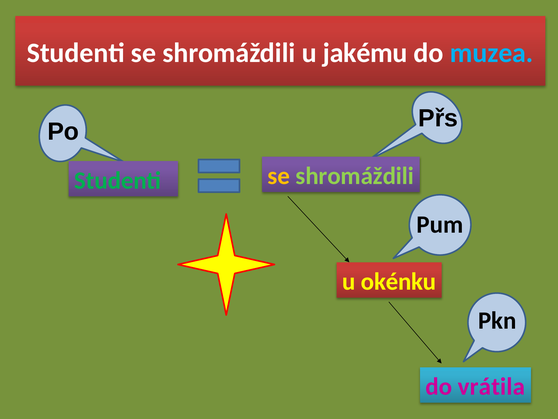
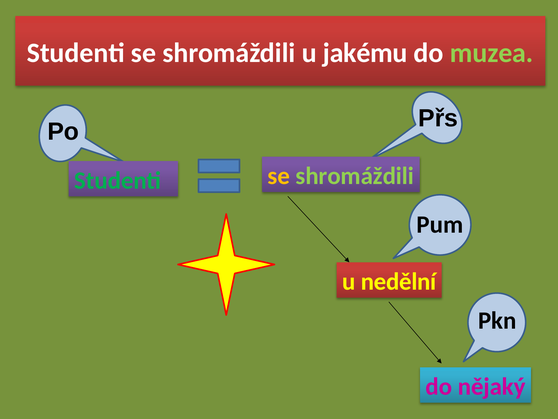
muzea colour: light blue -> light green (492, 53)
okénku: okénku -> nedělní (399, 281)
vrátila: vrátila -> nějaký (492, 386)
